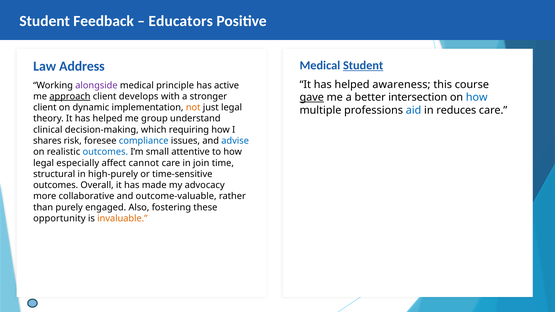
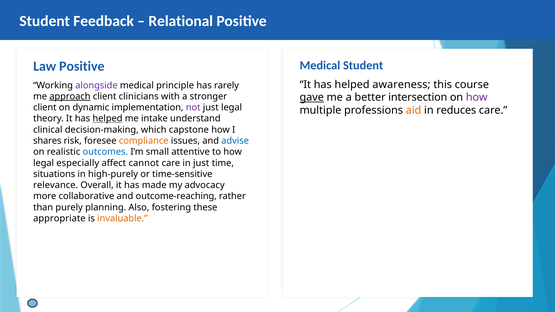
Educators: Educators -> Relational (181, 21)
Student underline: present -> none (363, 65)
Law Address: Address -> Positive (82, 66)
active: active -> rarely (227, 85)
develops: develops -> clinicians (139, 96)
how colour: blue -> purple (477, 97)
not colour: orange -> purple (193, 108)
aid colour: blue -> orange (414, 110)
helped underline: none -> present (108, 119)
group: group -> intake (154, 119)
requiring: requiring -> capstone (189, 130)
compliance colour: blue -> orange (144, 141)
in join: join -> just (201, 163)
structural: structural -> situations (54, 174)
outcomes: outcomes -> relevance (56, 185)
outcome-valuable: outcome-valuable -> outcome-reaching (176, 196)
engaged: engaged -> planning (106, 207)
opportunity: opportunity -> appropriate (59, 219)
